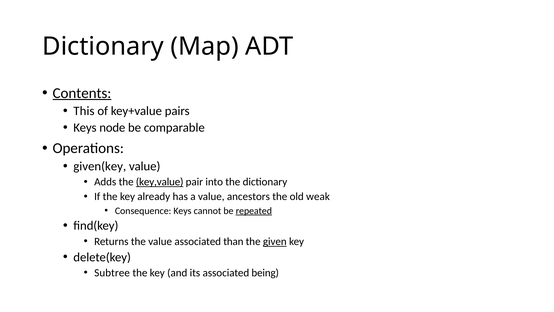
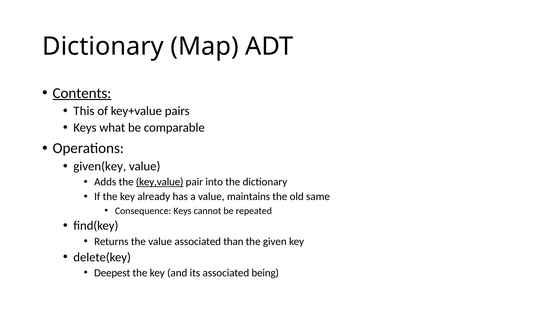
node: node -> what (112, 127)
ancestors: ancestors -> maintains (248, 196)
weak: weak -> same (318, 196)
repeated underline: present -> none (254, 211)
given underline: present -> none (275, 241)
Subtree: Subtree -> Deepest (112, 273)
